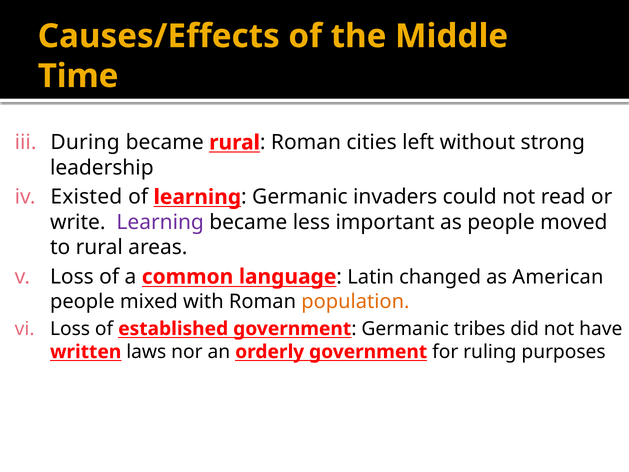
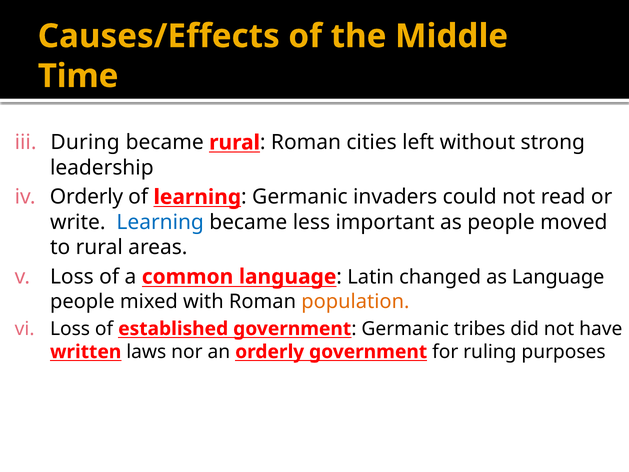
Existed: Existed -> Orderly (87, 197)
Learning colour: purple -> blue (160, 222)
as American: American -> Language (558, 277)
